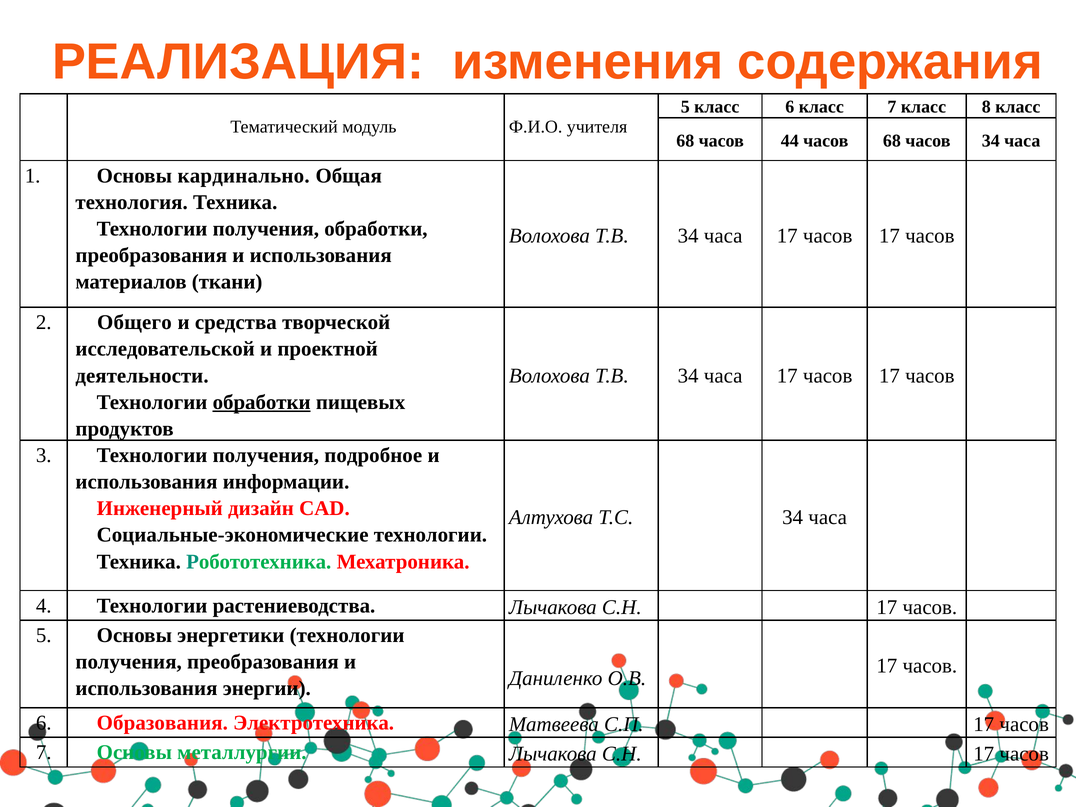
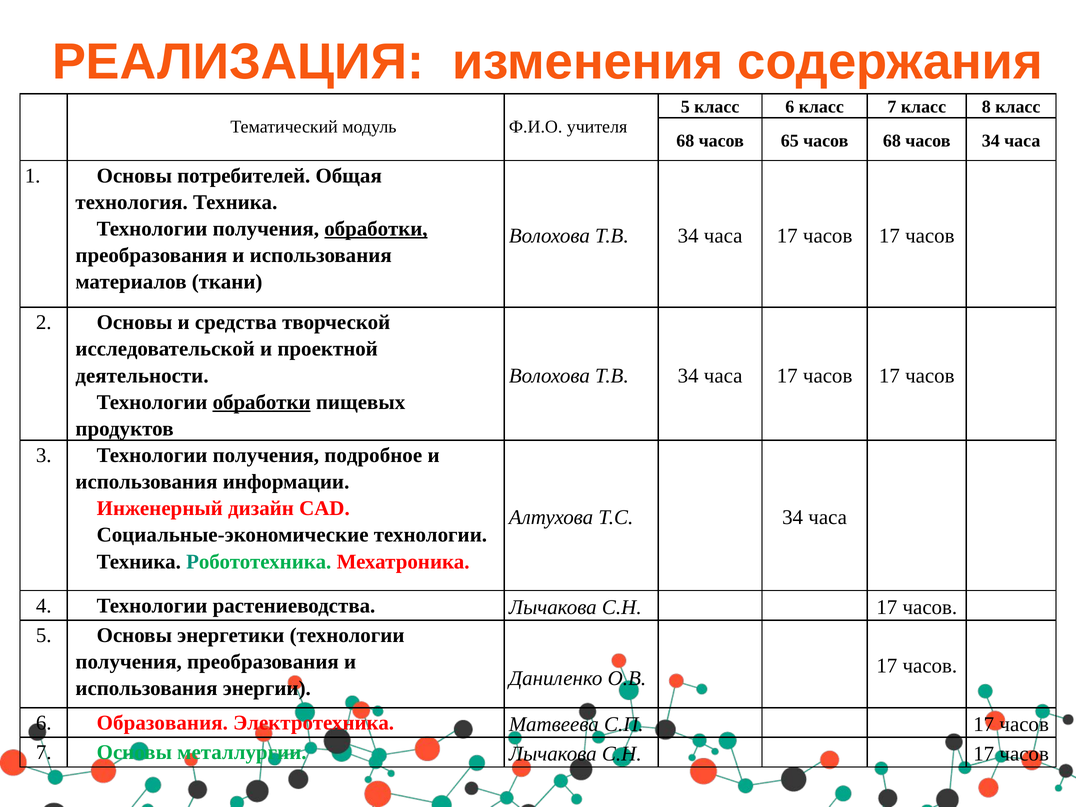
44: 44 -> 65 (790, 141)
кардинально: кардинально -> потребителей (244, 176)
обработки underline: none -> present (376, 229)
2 Общего: Общего -> Основы (135, 323)
